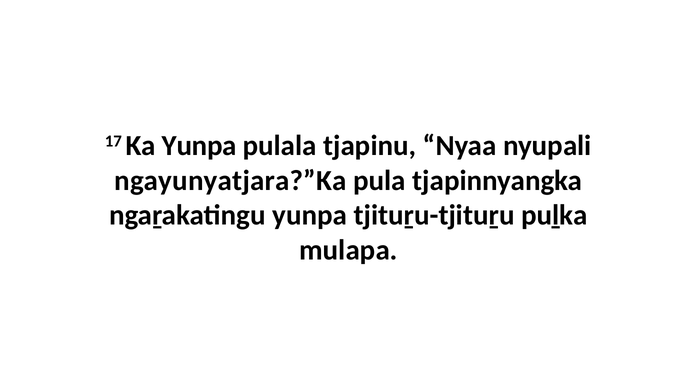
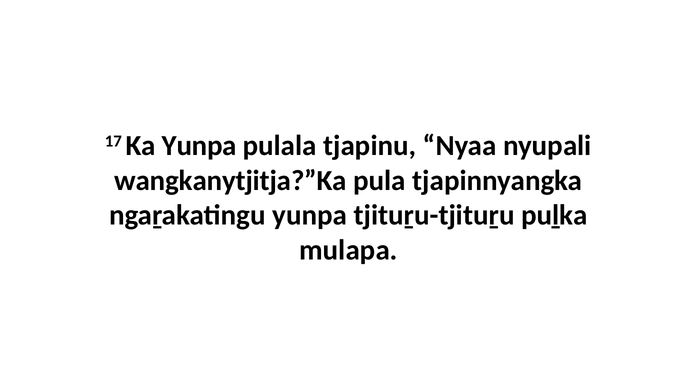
ngayunyatjara?”Ka: ngayunyatjara?”Ka -> wangkanytjitja?”Ka (231, 181)
